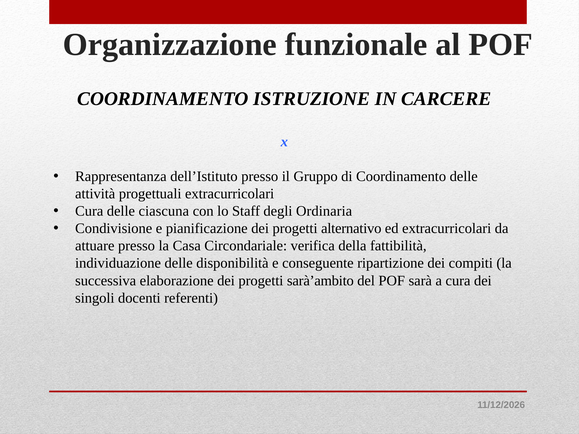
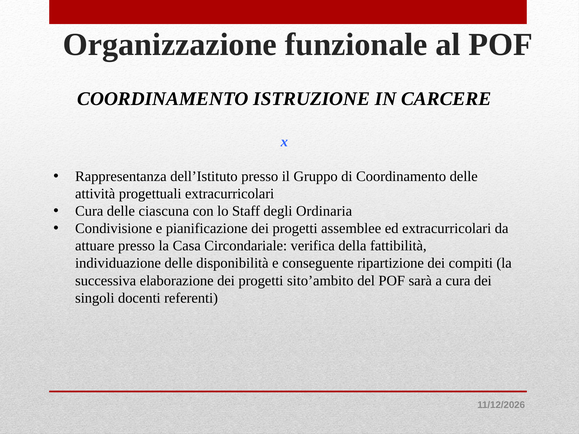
alternativo: alternativo -> assemblee (351, 229)
sarà’ambito: sarà’ambito -> sito’ambito (320, 281)
